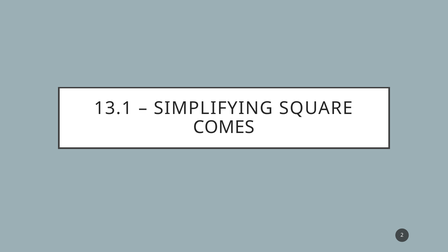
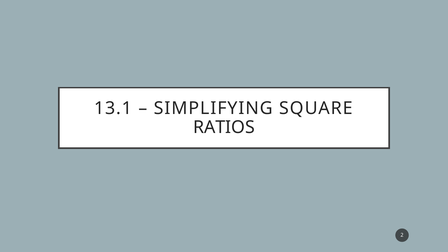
COMES: COMES -> RATIOS (224, 127)
